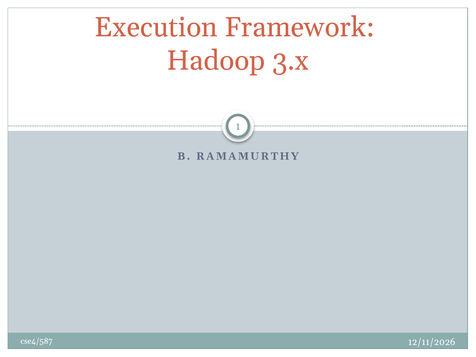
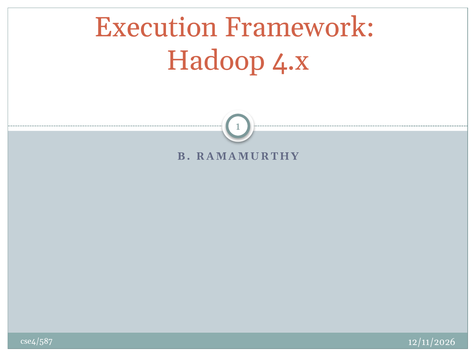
3.x: 3.x -> 4.x (291, 61)
